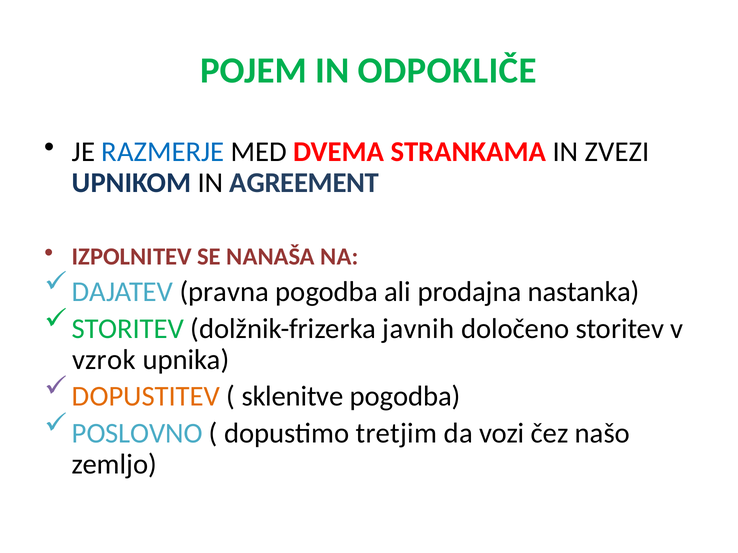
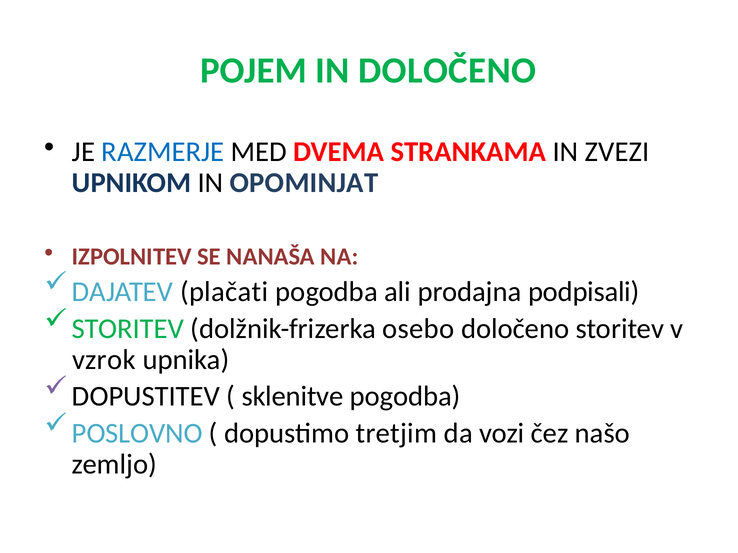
IN ODPOKLIČE: ODPOKLIČE -> DOLOČENO (447, 71)
AGREEMENT: AGREEMENT -> OPOMINJAT (304, 183)
pravna: pravna -> plačati (224, 292)
nastanka: nastanka -> podpisali (584, 292)
javnih: javnih -> osebo (418, 329)
DOPUSTITEV colour: orange -> black (146, 397)
